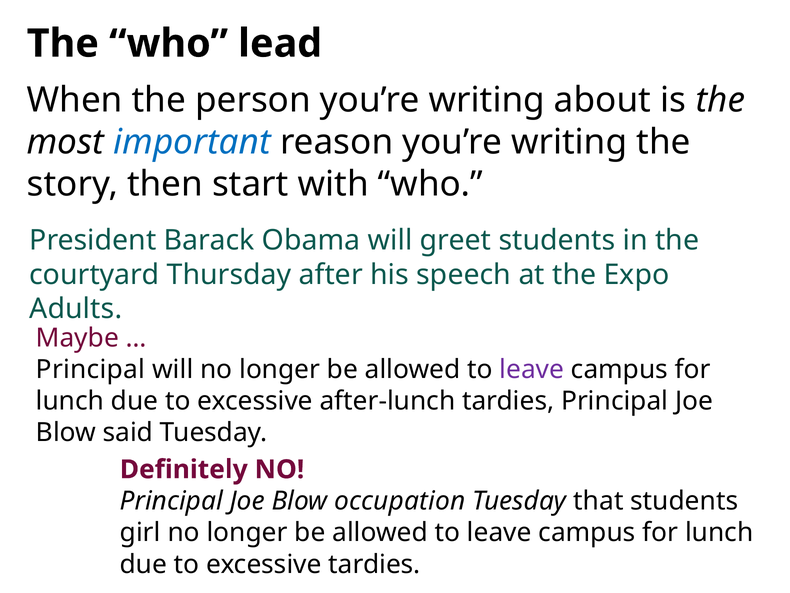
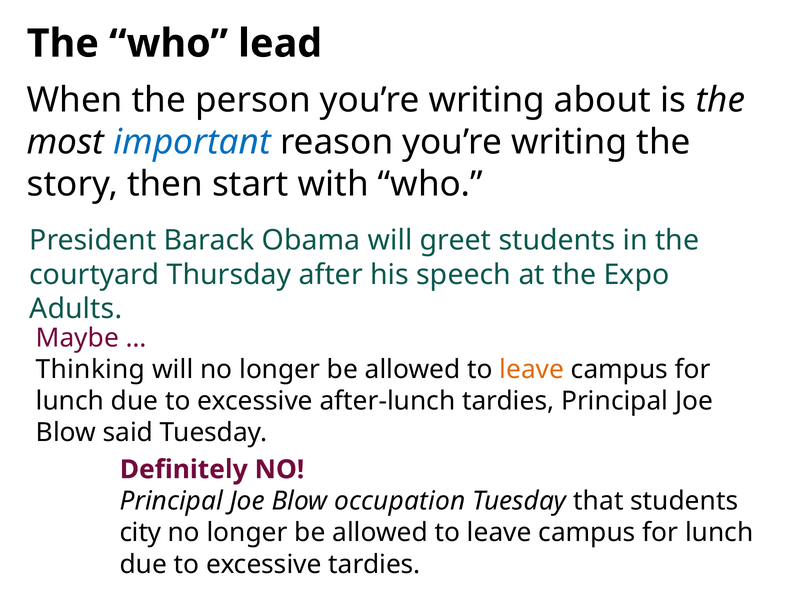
Principal: Principal -> Thinking (91, 369)
leave colour: purple -> orange (532, 369)
girl: girl -> city (140, 532)
